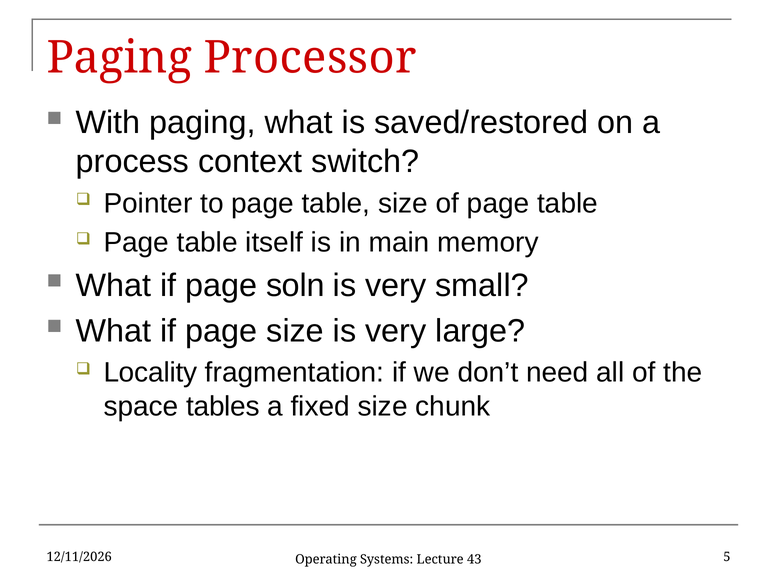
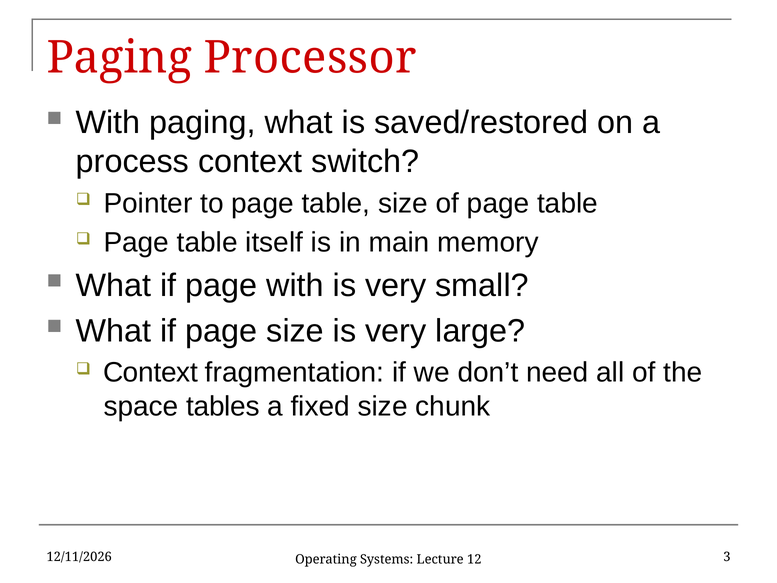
page soln: soln -> with (295, 286)
Locality: Locality -> Context (150, 373)
5: 5 -> 3 (727, 557)
43: 43 -> 12 (474, 559)
